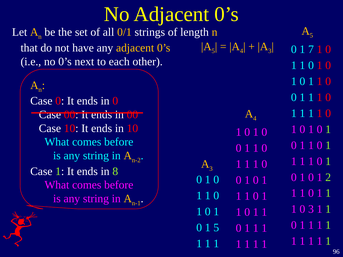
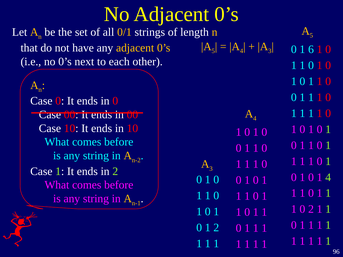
7: 7 -> 6 (311, 49)
in 8: 8 -> 2 (115, 171)
1 2: 2 -> 4 (328, 177)
0 3: 3 -> 2 (311, 209)
1 5: 5 -> 2 (216, 228)
